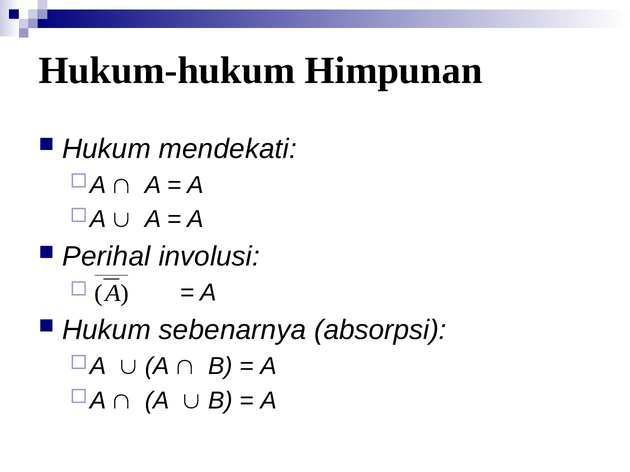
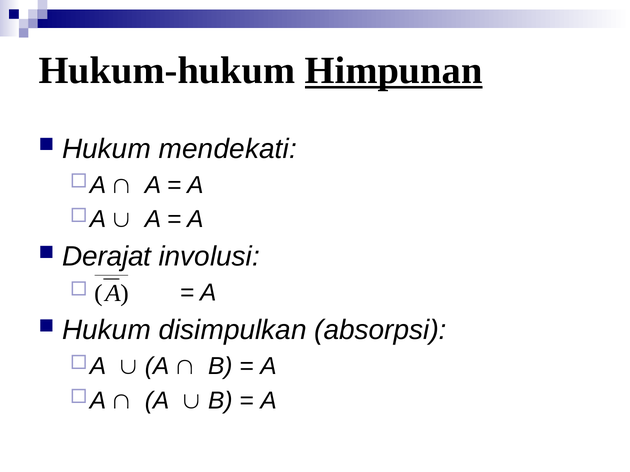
Himpunan underline: none -> present (394, 71)
Perihal: Perihal -> Derajat (107, 257)
sebenarnya: sebenarnya -> disimpulkan (233, 330)
